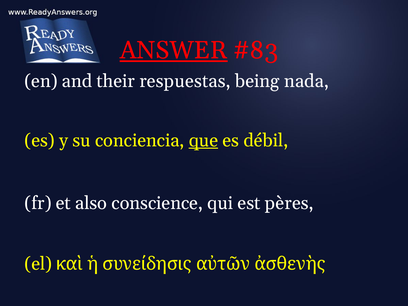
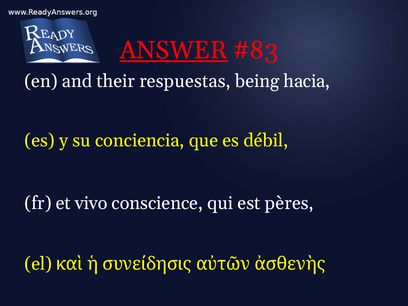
nada: nada -> hacia (307, 81)
que underline: present -> none (203, 140)
also: also -> vivo (91, 203)
